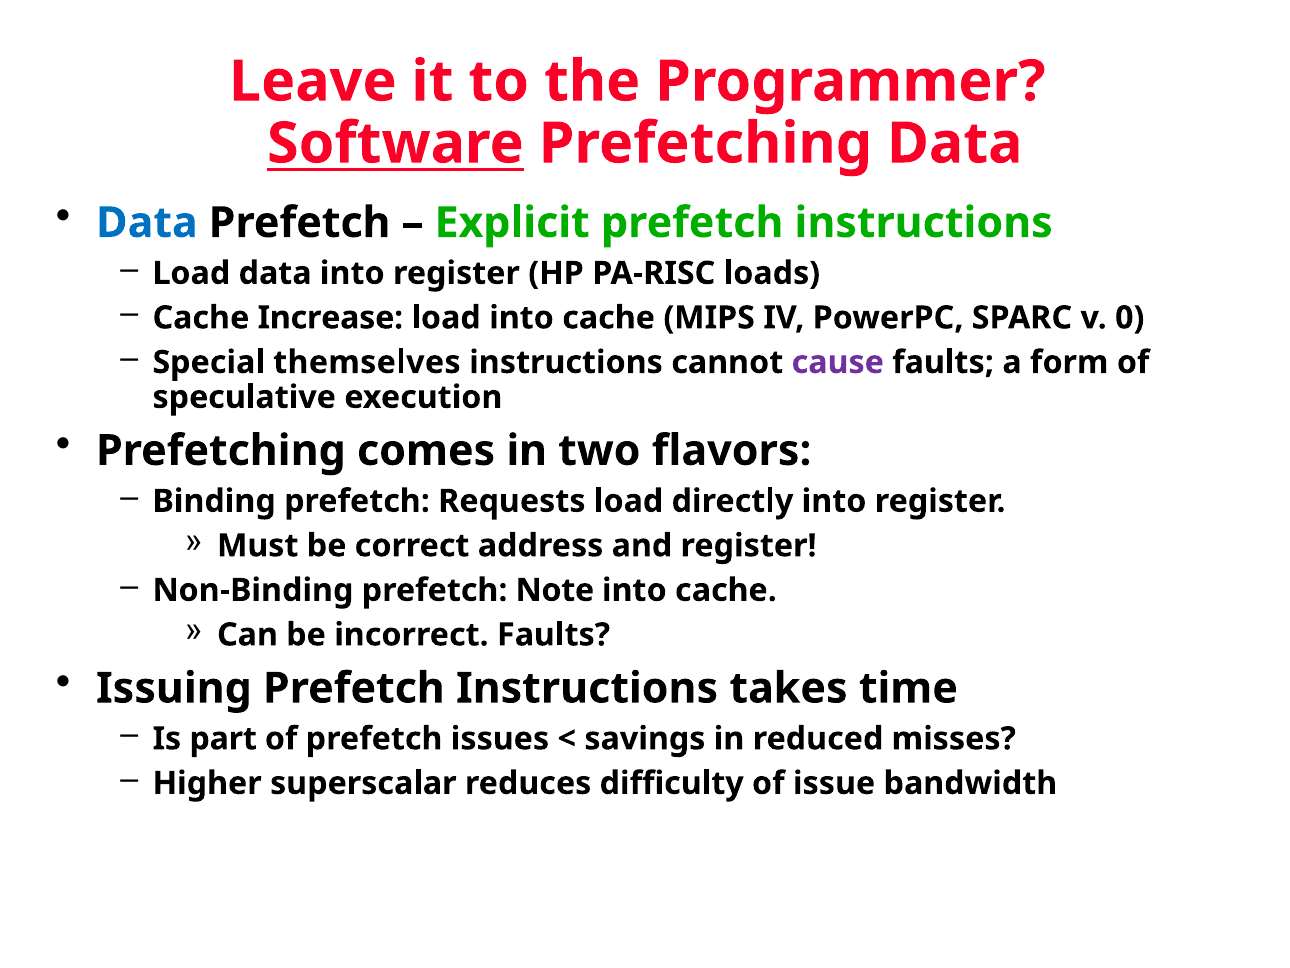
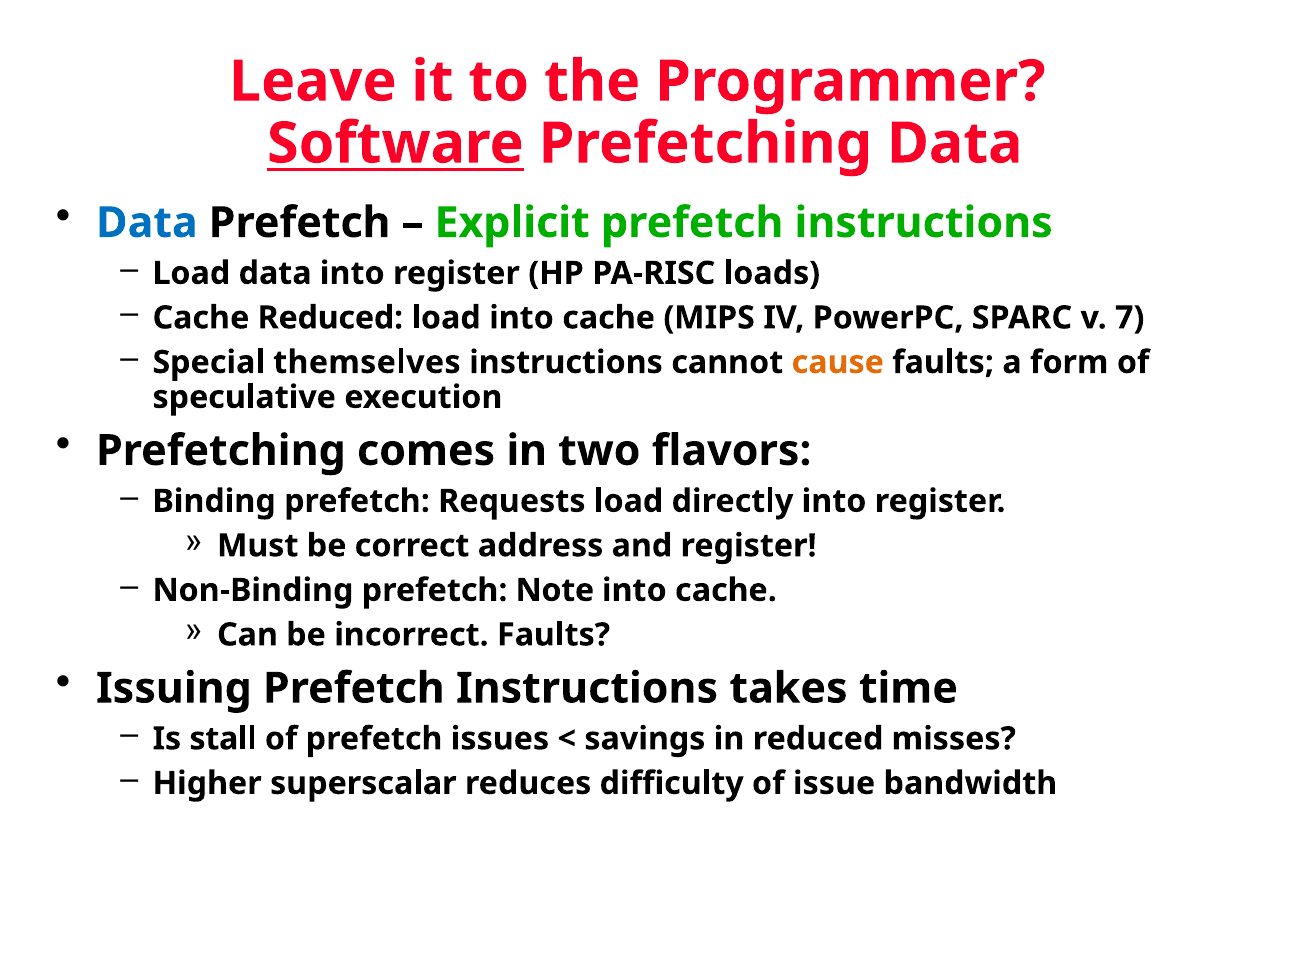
Cache Increase: Increase -> Reduced (330, 318)
0: 0 -> 7 (1130, 318)
cause colour: purple -> orange (838, 362)
part: part -> stall (223, 738)
